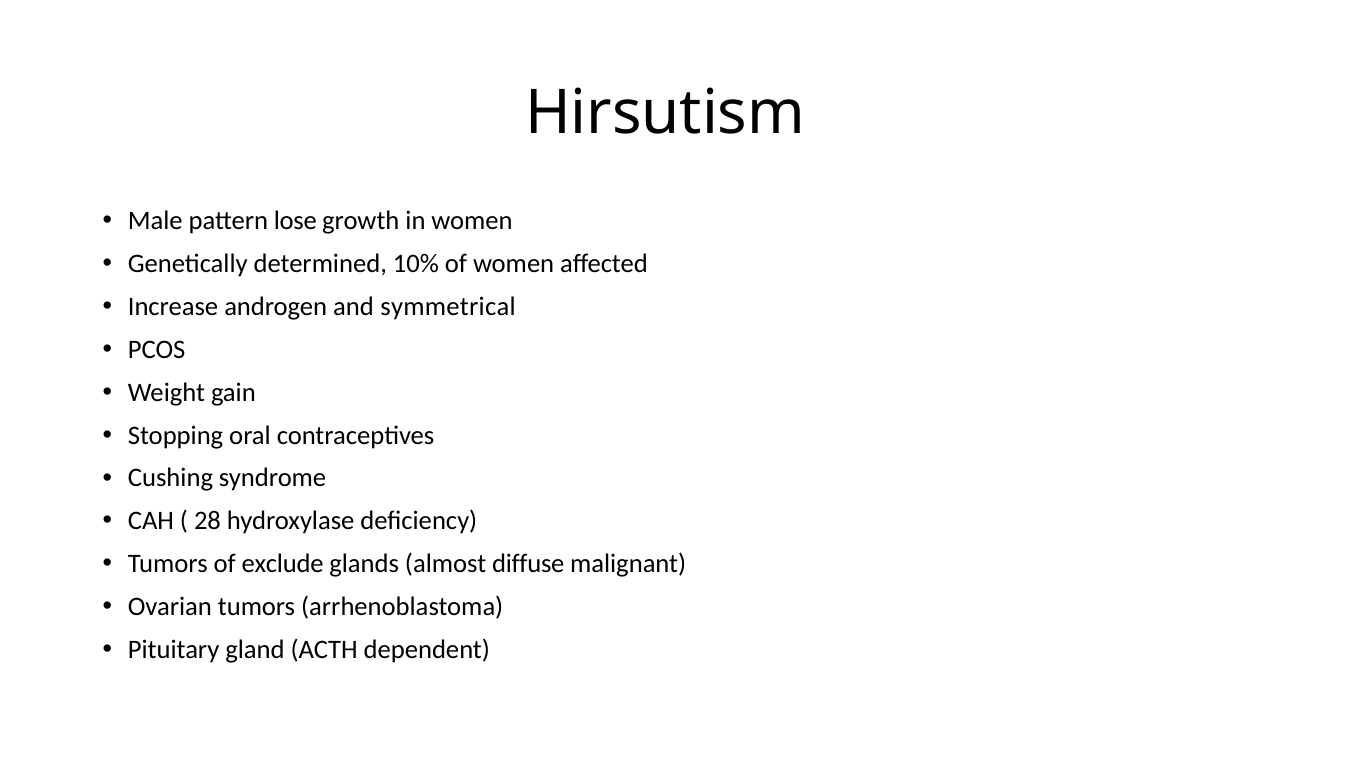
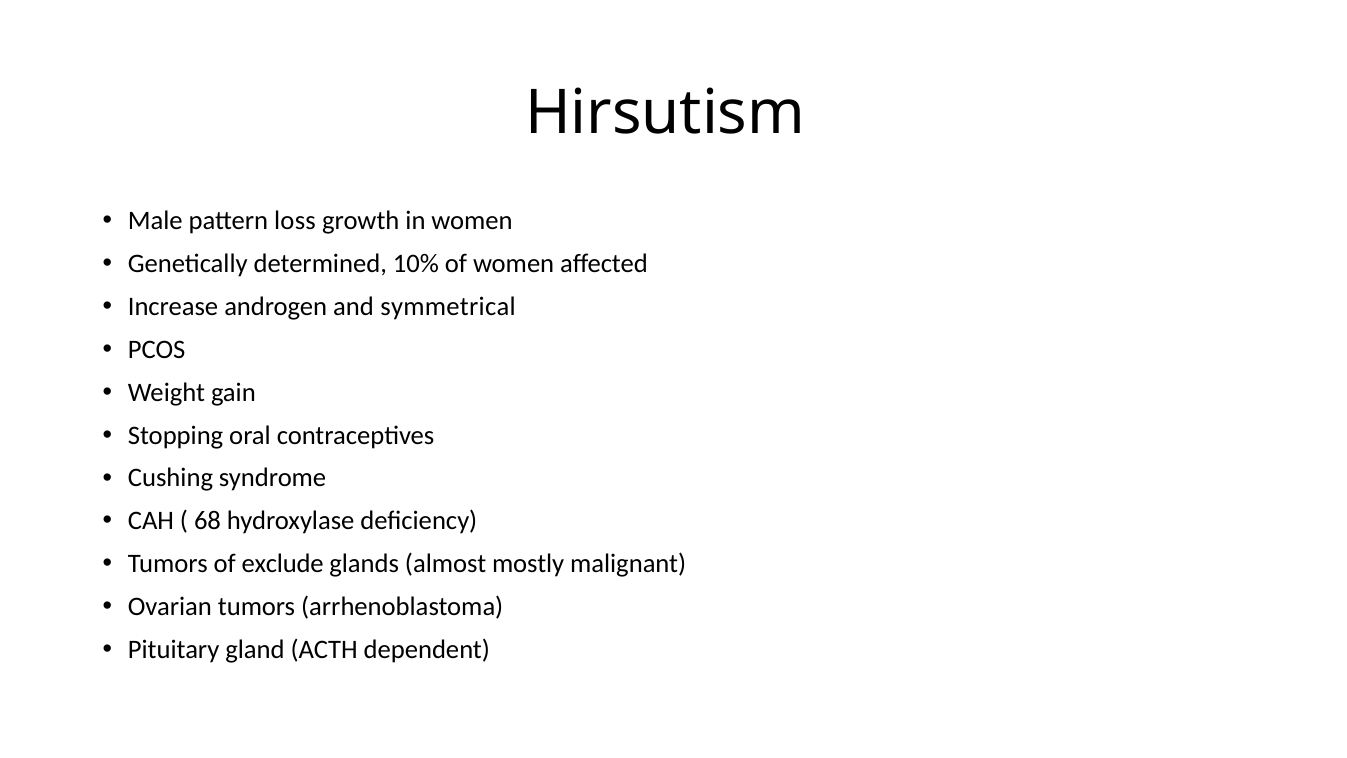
lose: lose -> loss (295, 221)
28: 28 -> 68 (208, 521)
diffuse: diffuse -> mostly (528, 564)
